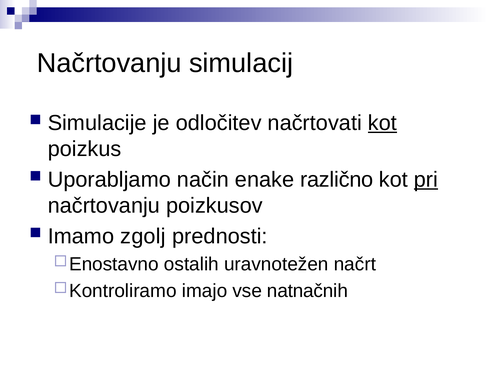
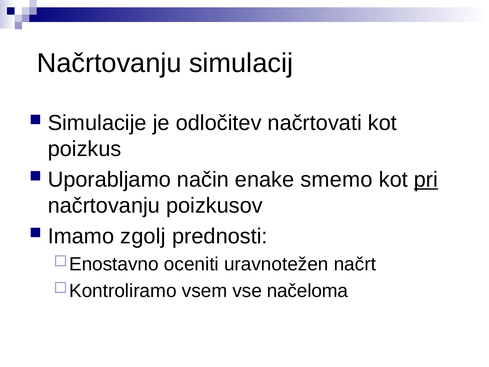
kot underline: present -> none (382, 123)
različno: različno -> smemo (336, 179)
ostalih: ostalih -> oceniti (191, 264)
imajo: imajo -> vsem (205, 291)
natnačnih: natnačnih -> načeloma (307, 291)
